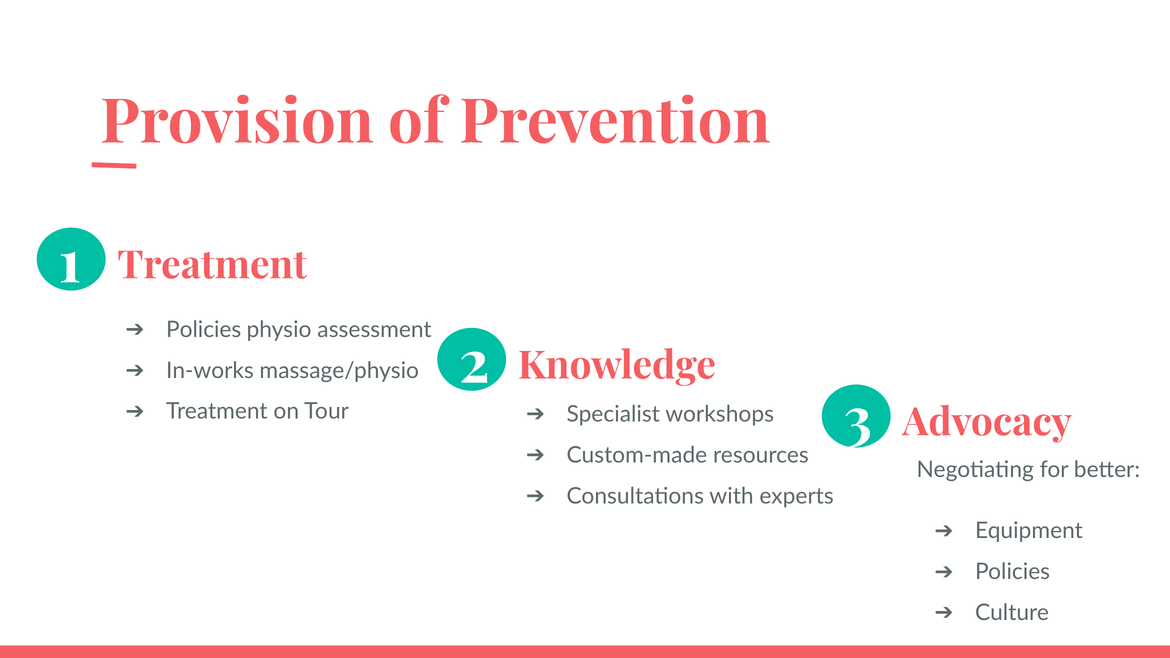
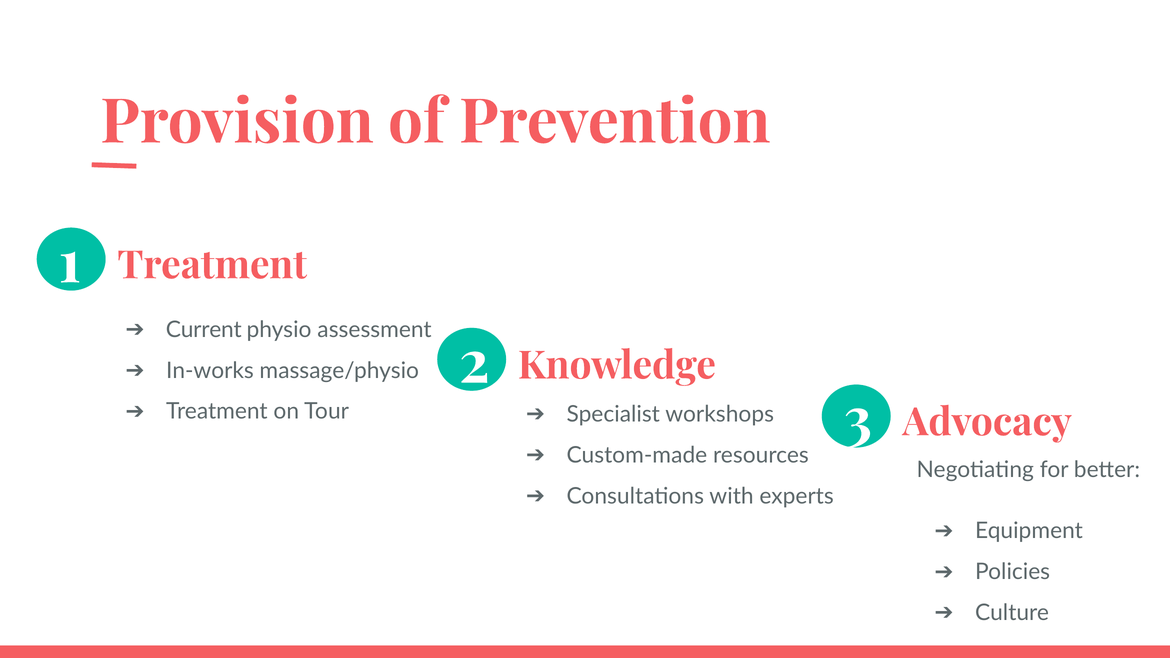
Policies: Policies -> Current (204, 330)
